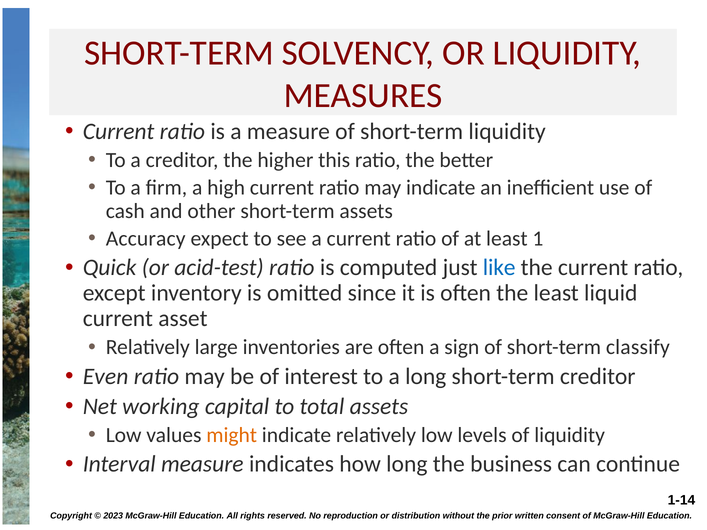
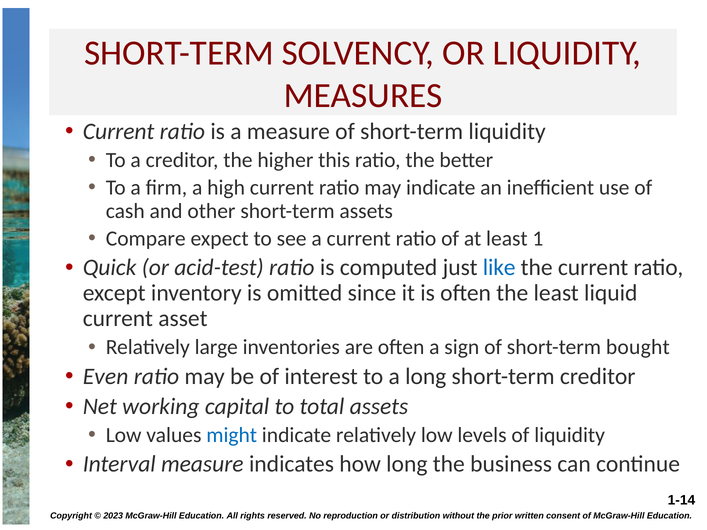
Accuracy: Accuracy -> Compare (146, 239)
classify: classify -> bought (638, 347)
might colour: orange -> blue (232, 435)
